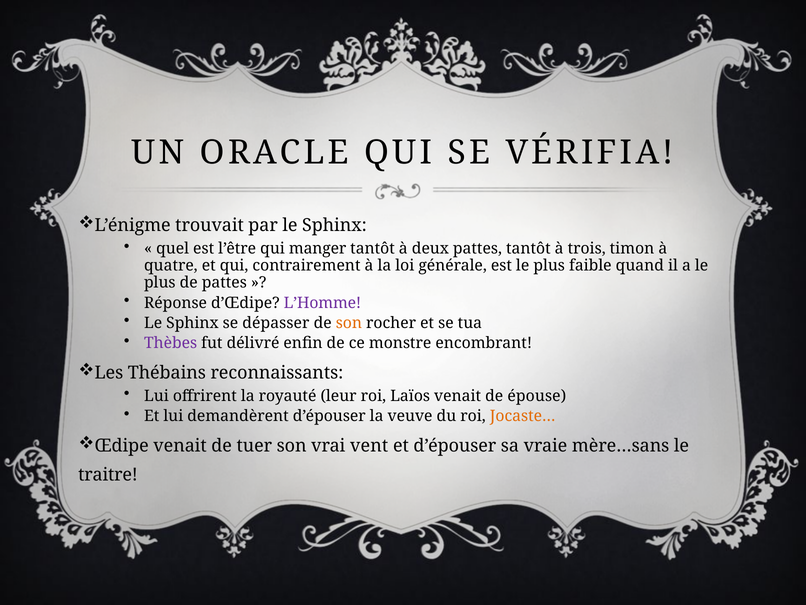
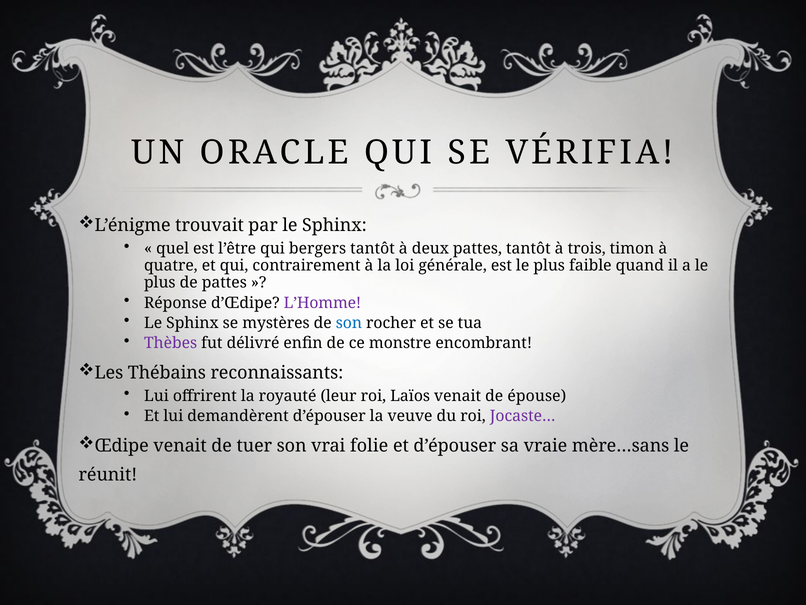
manger: manger -> bergers (318, 249)
dépasser: dépasser -> mystères (276, 323)
son colour: orange -> blue (349, 323)
Jocaste… colour: orange -> purple (523, 416)
vent: vent -> folie (369, 445)
traitre: traitre -> réunit (108, 474)
